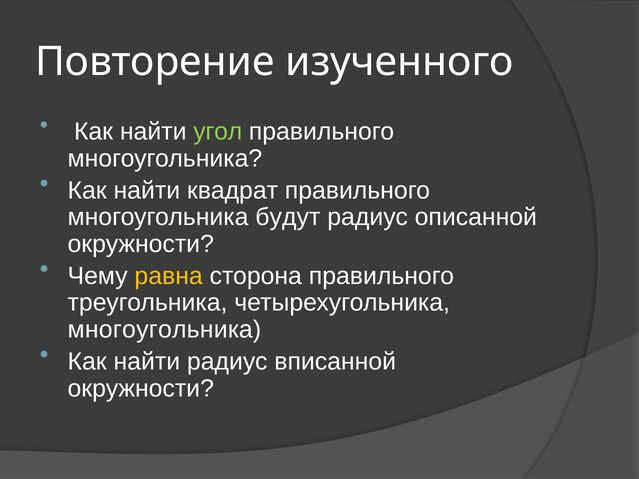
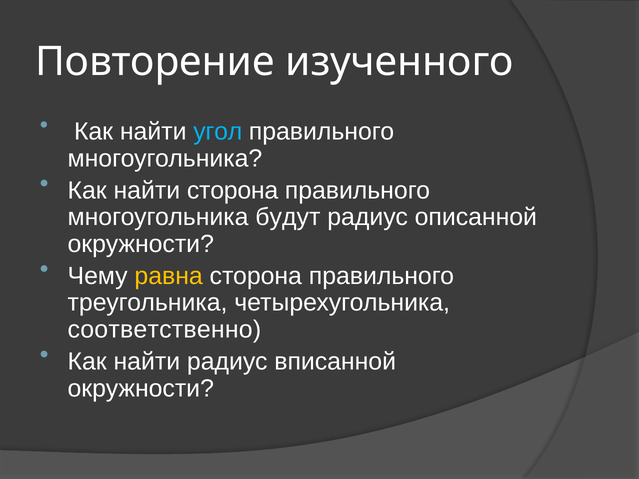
угол colour: light green -> light blue (218, 132)
найти квадрат: квадрат -> сторона (233, 190)
многоугольника: многоугольника -> соответственно (164, 330)
